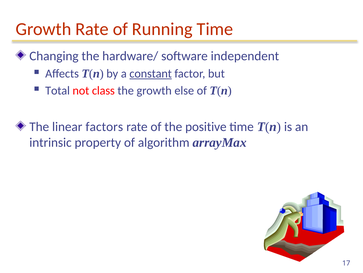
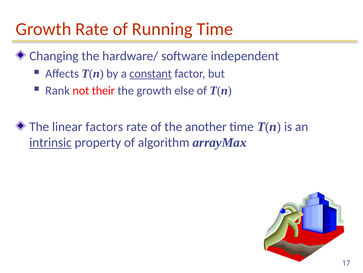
Total: Total -> Rank (57, 90)
class: class -> their (103, 90)
positive: positive -> another (206, 127)
intrinsic underline: none -> present (50, 142)
